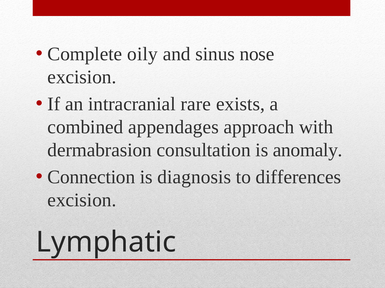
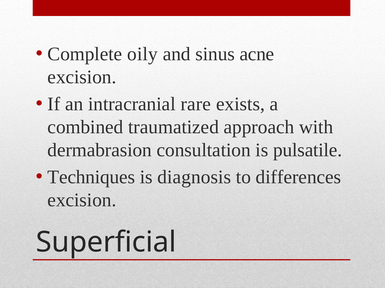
nose: nose -> acne (257, 54)
appendages: appendages -> traumatized (174, 127)
anomaly: anomaly -> pulsatile (308, 150)
Connection: Connection -> Techniques (91, 177)
Lymphatic: Lymphatic -> Superficial (106, 243)
